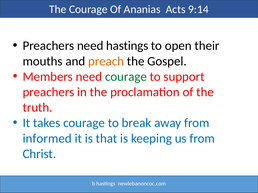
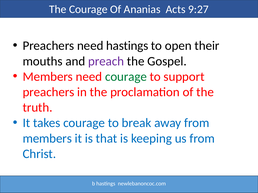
9:14: 9:14 -> 9:27 (198, 9)
preach colour: orange -> purple (106, 61)
informed: informed -> members (47, 139)
